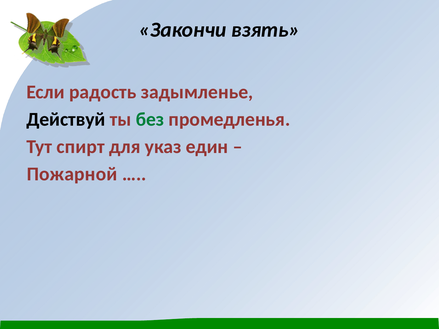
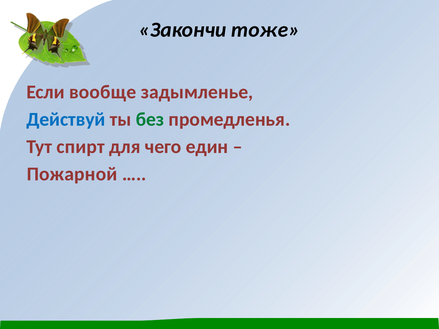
взять: взять -> тоже (266, 30)
радость: радость -> вообще (103, 92)
Действуй colour: black -> blue (66, 119)
указ: указ -> чего (163, 147)
